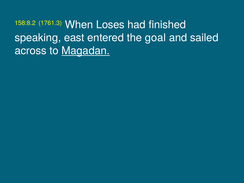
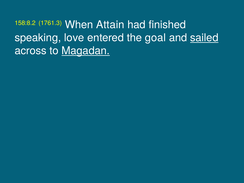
Loses: Loses -> Attain (110, 25)
east: east -> love (74, 38)
sailed underline: none -> present (204, 38)
